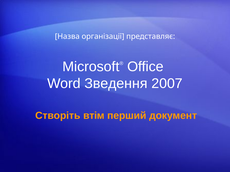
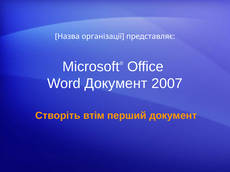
Word Зведення: Зведення -> Документ (116, 84)
